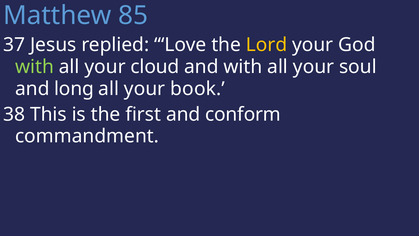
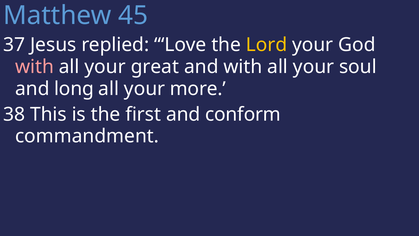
85: 85 -> 45 (133, 16)
with colour: light green -> pink (34, 67)
cloud: cloud -> great (155, 67)
book: book -> more (198, 89)
